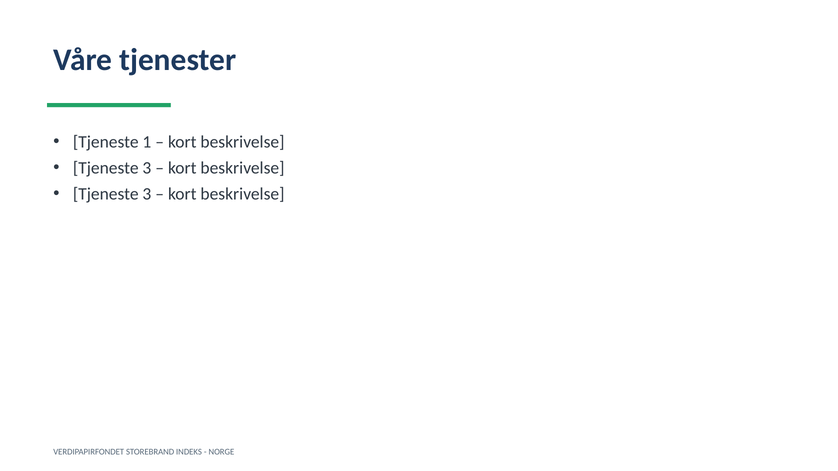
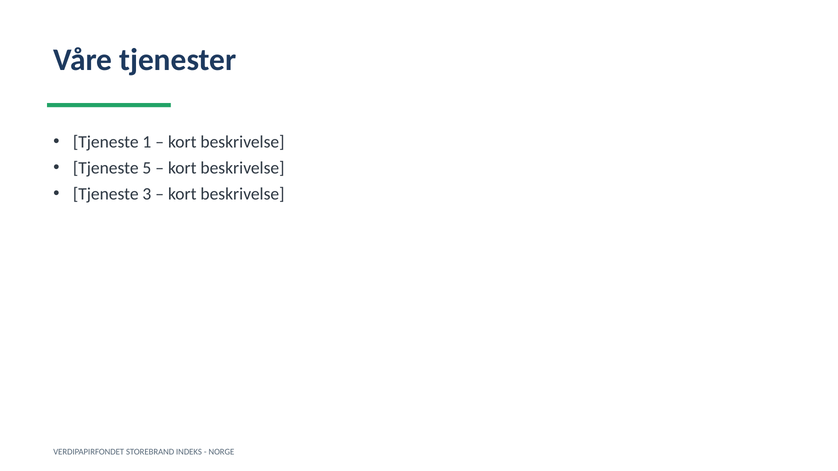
3: 3 -> 5 (147, 168)
